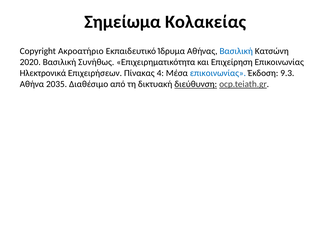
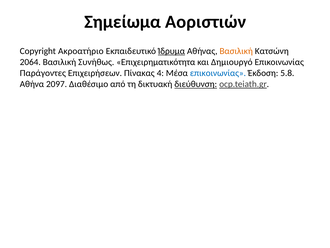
Κολακείας: Κολακείας -> Αοριστιών (206, 22)
Ίδρυμα underline: none -> present (171, 51)
Βασιλική colour: blue -> orange (236, 51)
2020: 2020 -> 2064 (30, 62)
Επιχείρηση: Επιχείρηση -> Δημιουργό (232, 62)
Ηλεκτρονικά: Ηλεκτρονικά -> Παράγοντες (43, 73)
9.3: 9.3 -> 5.8 (287, 73)
2035: 2035 -> 2097 (57, 84)
